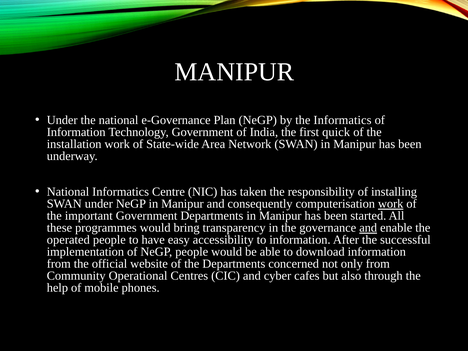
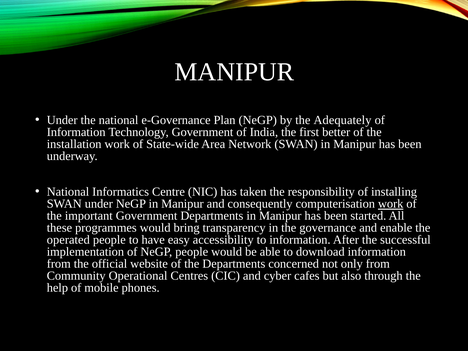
the Informatics: Informatics -> Adequately (342, 120)
quick: quick -> better (336, 132)
and underline: present -> none (368, 228)
